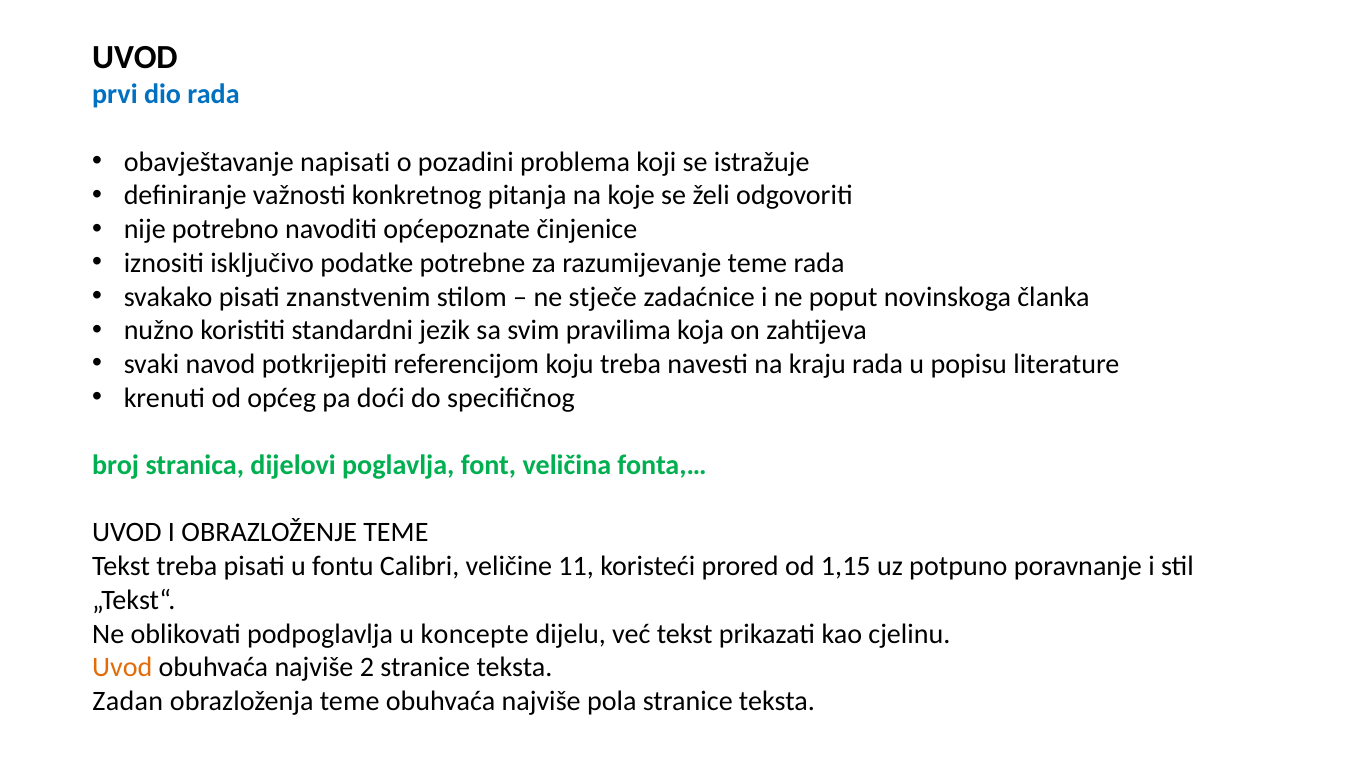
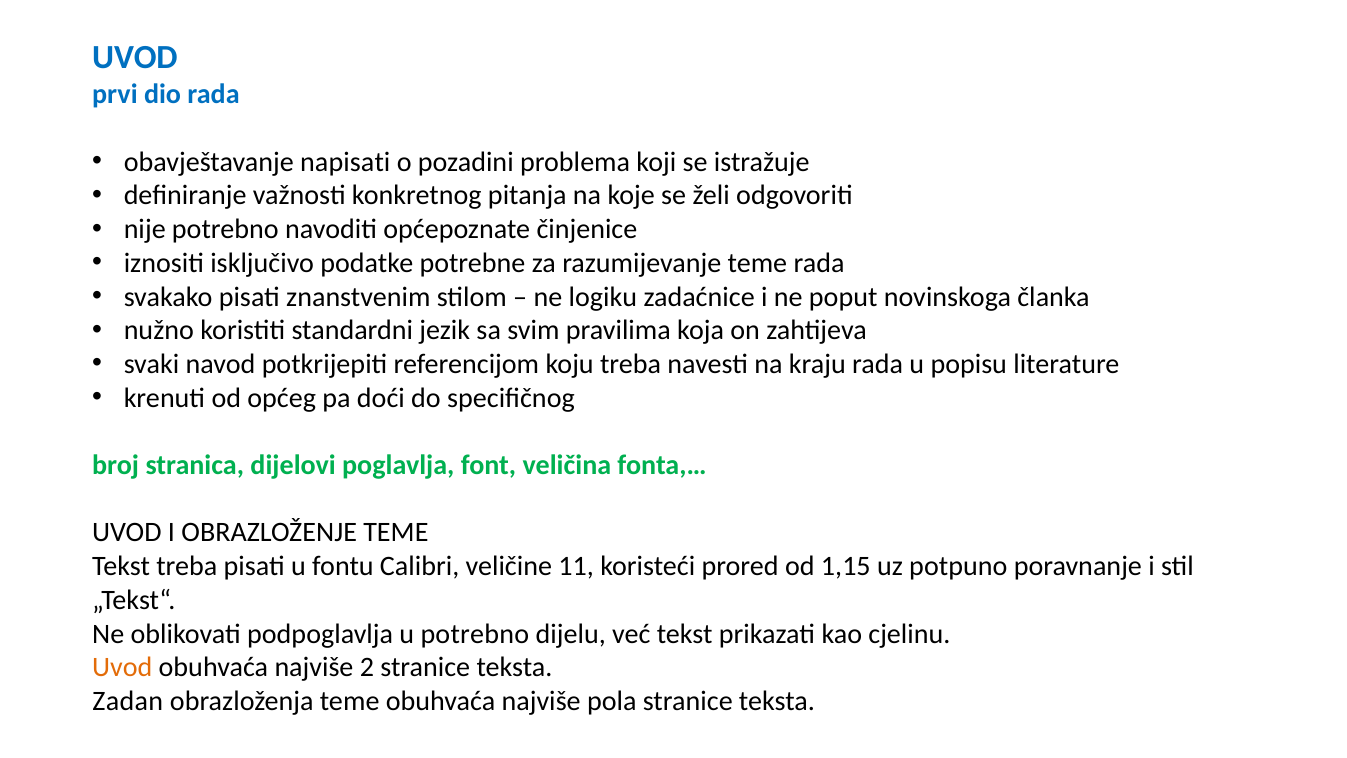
UVOD colour: black -> blue (135, 58)
stječe: stječe -> logiku (603, 297)
u koncepte: koncepte -> potrebno (475, 634)
